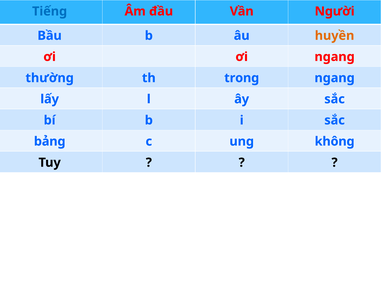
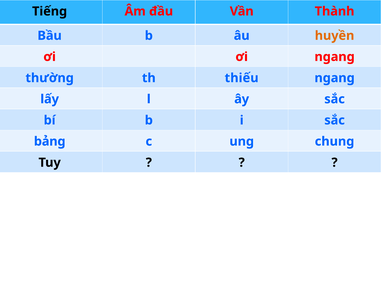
Tiếng colour: blue -> black (50, 11)
Người: Người -> Thành (335, 11)
trong: trong -> thiếu (242, 78)
không: không -> chung (335, 141)
